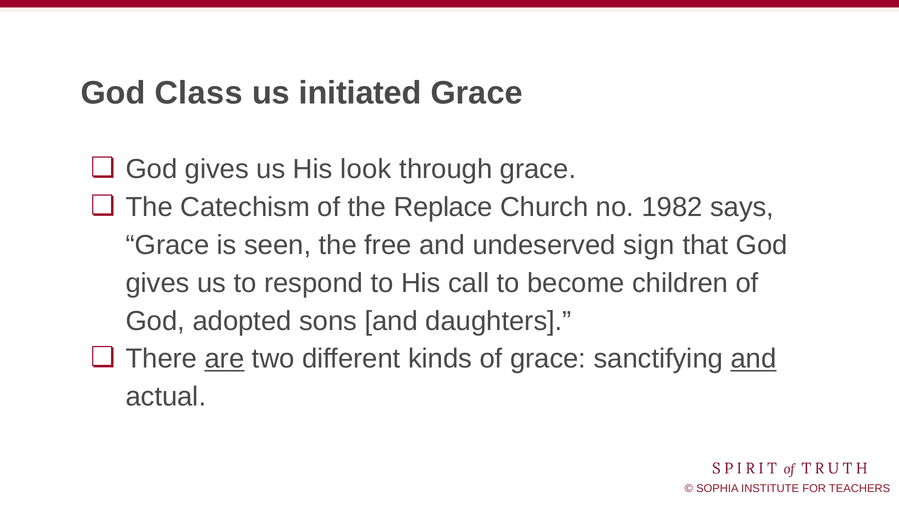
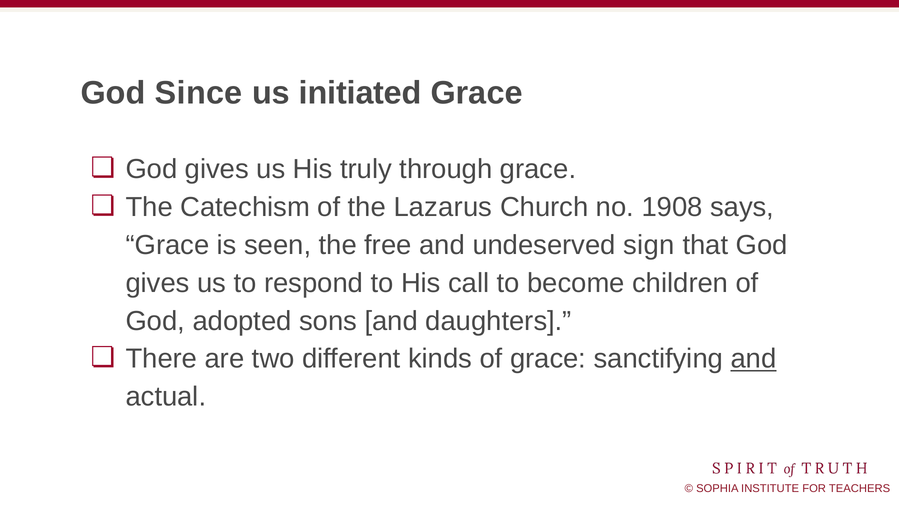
Class: Class -> Since (199, 93)
look: look -> truly (366, 169)
Replace: Replace -> Lazarus (443, 207)
1982: 1982 -> 1908 (672, 207)
are underline: present -> none (225, 359)
